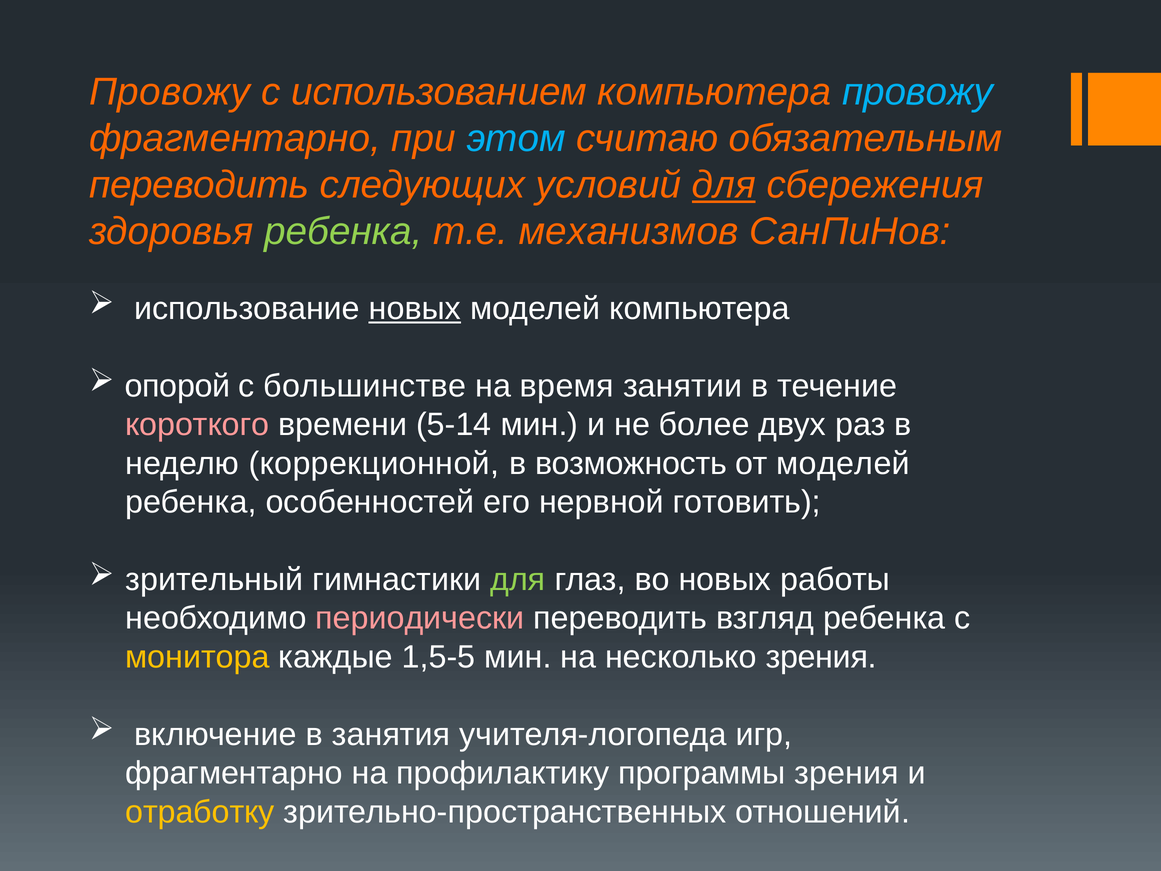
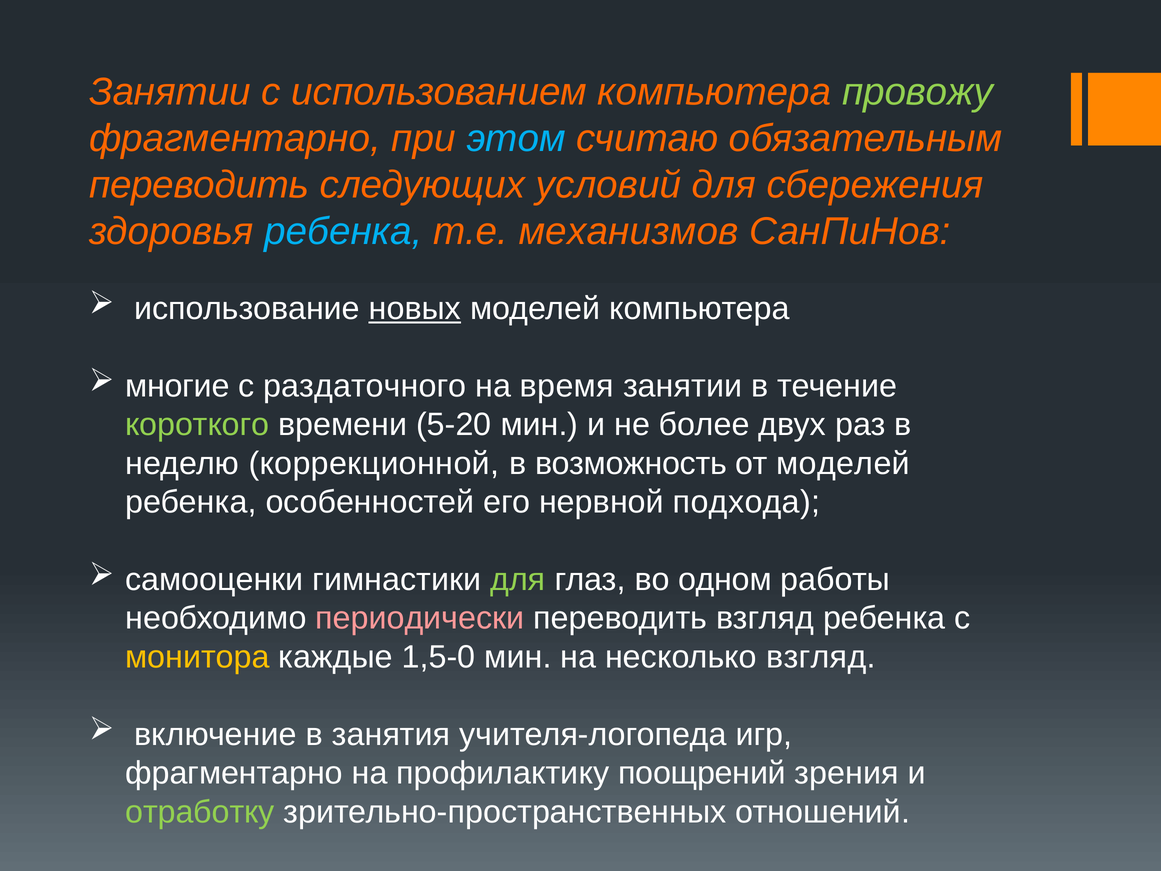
Провожу: Провожу -> Занятии (170, 92)
провожу colour: light blue -> light green (918, 92)
для underline: present -> none (724, 185)
ребенка colour: light green -> light blue (343, 231)
опорой: опорой -> многие (177, 386)
большинстве: большинстве -> раздаточного (365, 386)
короткого colour: pink -> light green (197, 425)
5-14: 5-14 -> 5-20 (454, 425)
готовить: готовить -> подхода (747, 502)
зрительный: зрительный -> самооценки (214, 579)
во новых: новых -> одном (725, 579)
1,5-5: 1,5-5 -> 1,5-0 (439, 657)
несколько зрения: зрения -> взгляд (821, 657)
программы: программы -> поощрений (702, 773)
отработку colour: yellow -> light green (200, 812)
